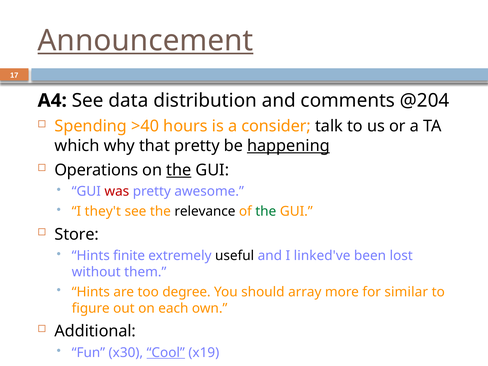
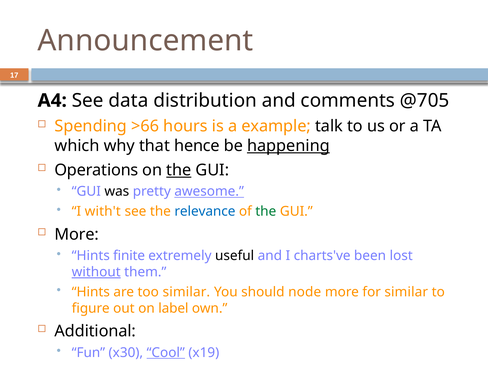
Announcement underline: present -> none (145, 41)
@204: @204 -> @705 (425, 101)
>40: >40 -> >66 (145, 126)
consider: consider -> example (276, 126)
that pretty: pretty -> hence (197, 146)
was colour: red -> black (117, 191)
awesome underline: none -> present (209, 191)
they't: they't -> with't (103, 211)
relevance colour: black -> blue (205, 211)
Store: Store -> More (77, 234)
linked've: linked've -> charts've (322, 256)
without underline: none -> present (96, 272)
too degree: degree -> similar (186, 292)
array: array -> node (305, 292)
each: each -> label (173, 308)
